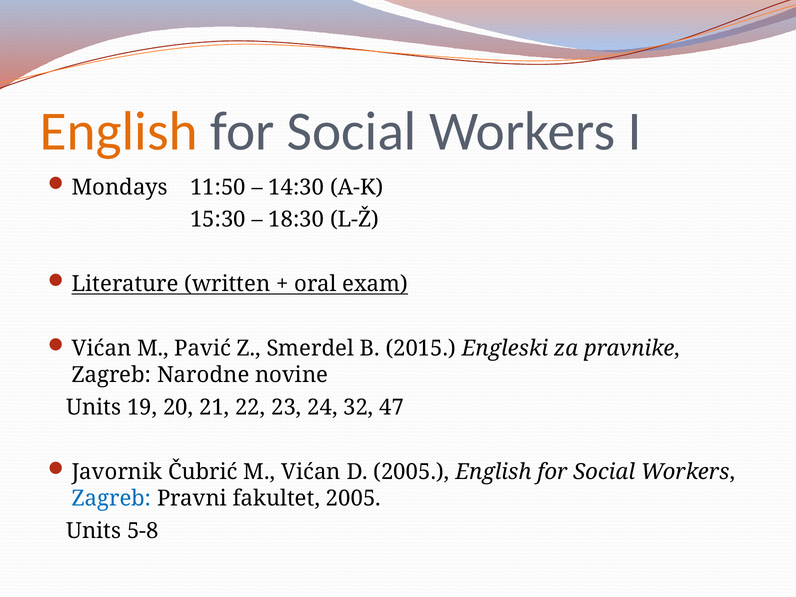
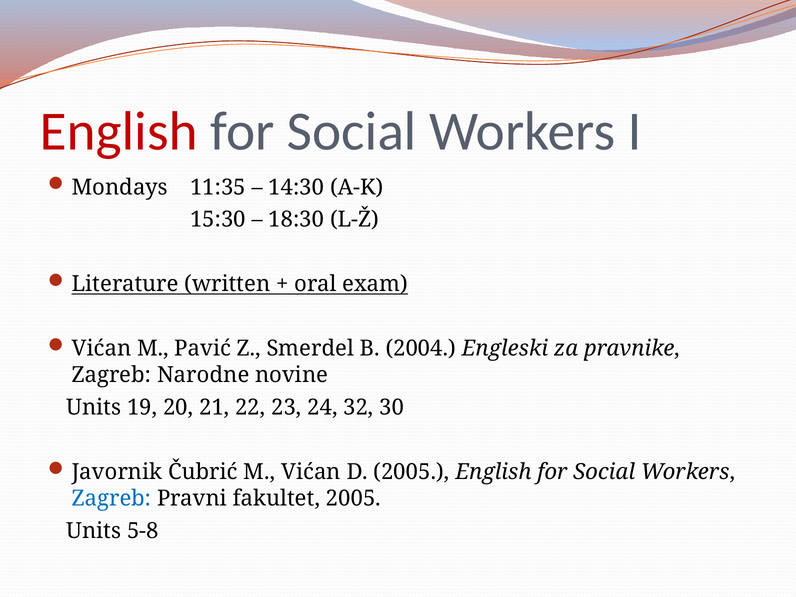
English colour: orange -> red (119, 132)
11:50: 11:50 -> 11:35 (218, 187)
2015: 2015 -> 2004 (421, 349)
47: 47 -> 30 (392, 407)
